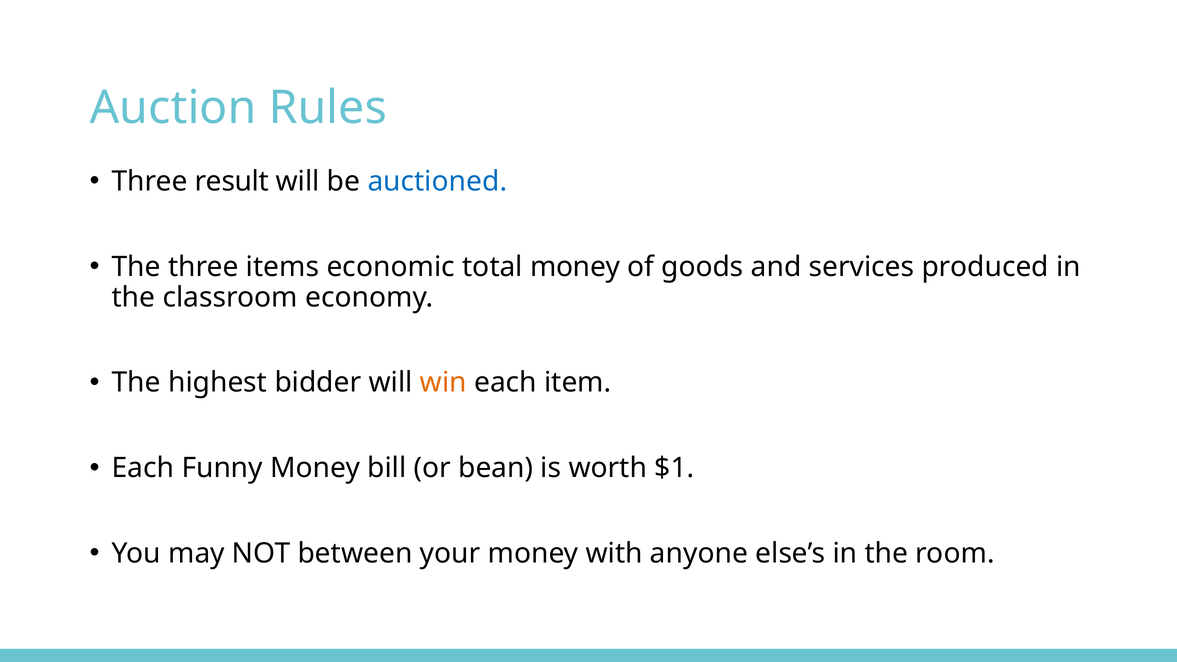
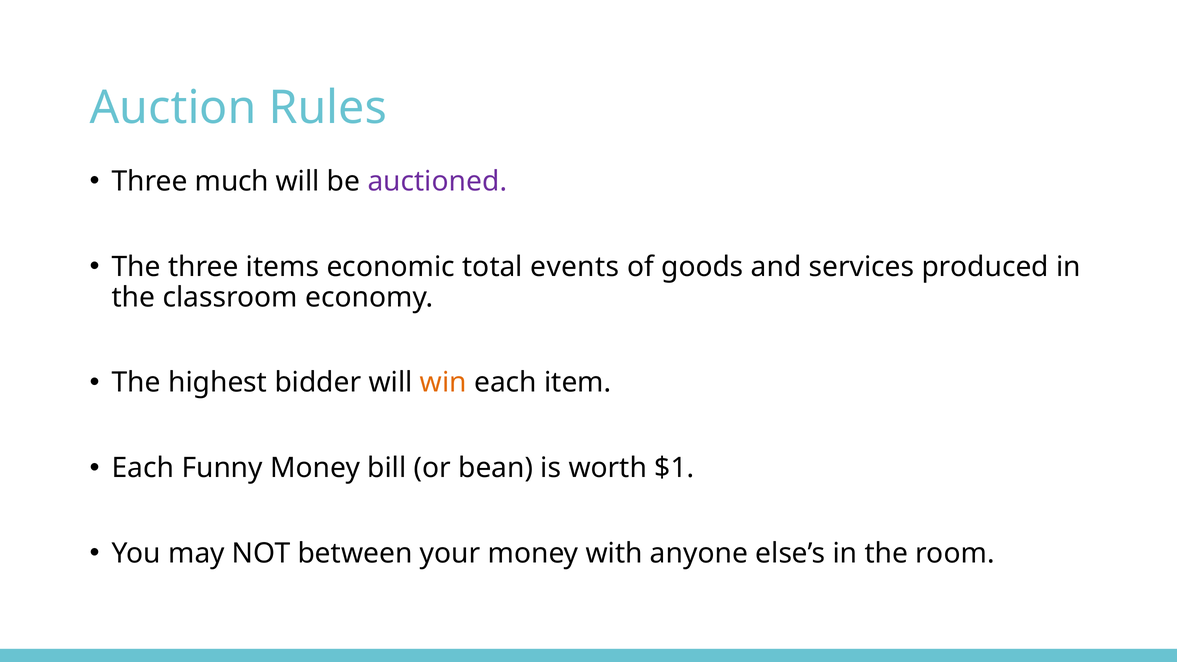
result: result -> much (232, 181)
auctioned colour: blue -> purple (437, 181)
total money: money -> events (575, 267)
